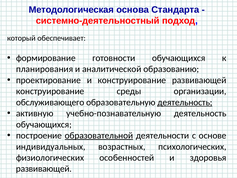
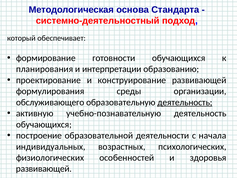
аналитической: аналитической -> интерпретации (112, 69)
конструирование: конструирование -> формулирования (50, 91)
образовательной underline: present -> none (99, 135)
основе: основе -> начала (213, 135)
